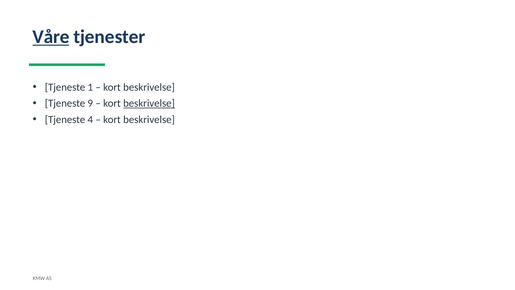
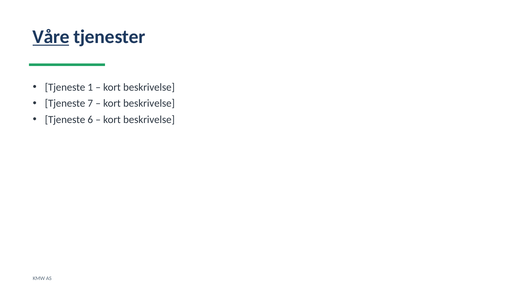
9: 9 -> 7 (90, 103)
beskrivelse underline: present -> none (149, 103)
4: 4 -> 6 (90, 119)
